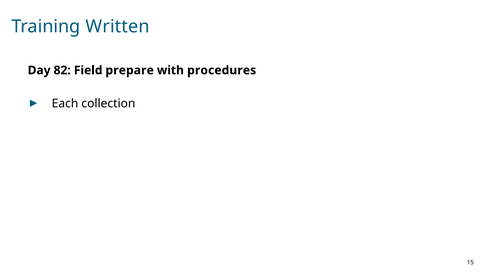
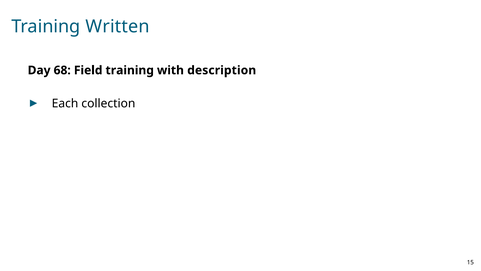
82: 82 -> 68 (62, 70)
Field prepare: prepare -> training (130, 70)
procedures: procedures -> description (222, 70)
